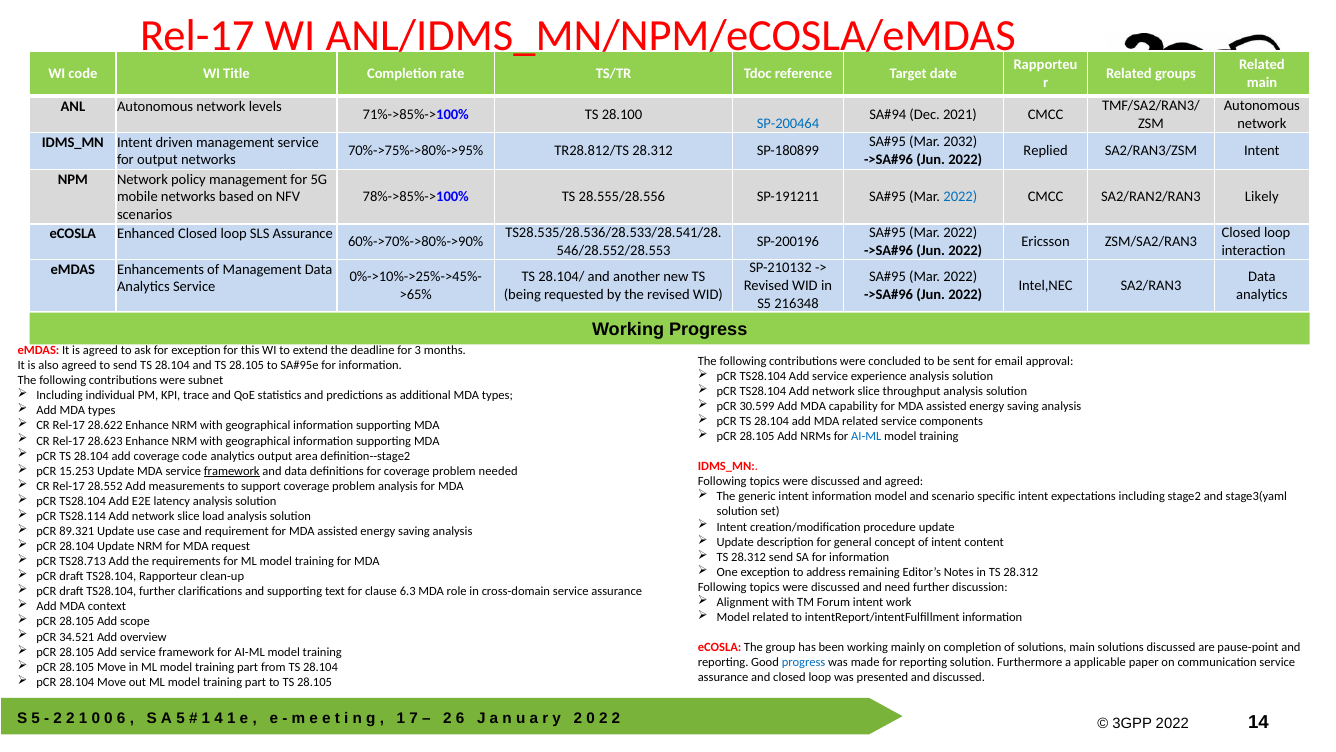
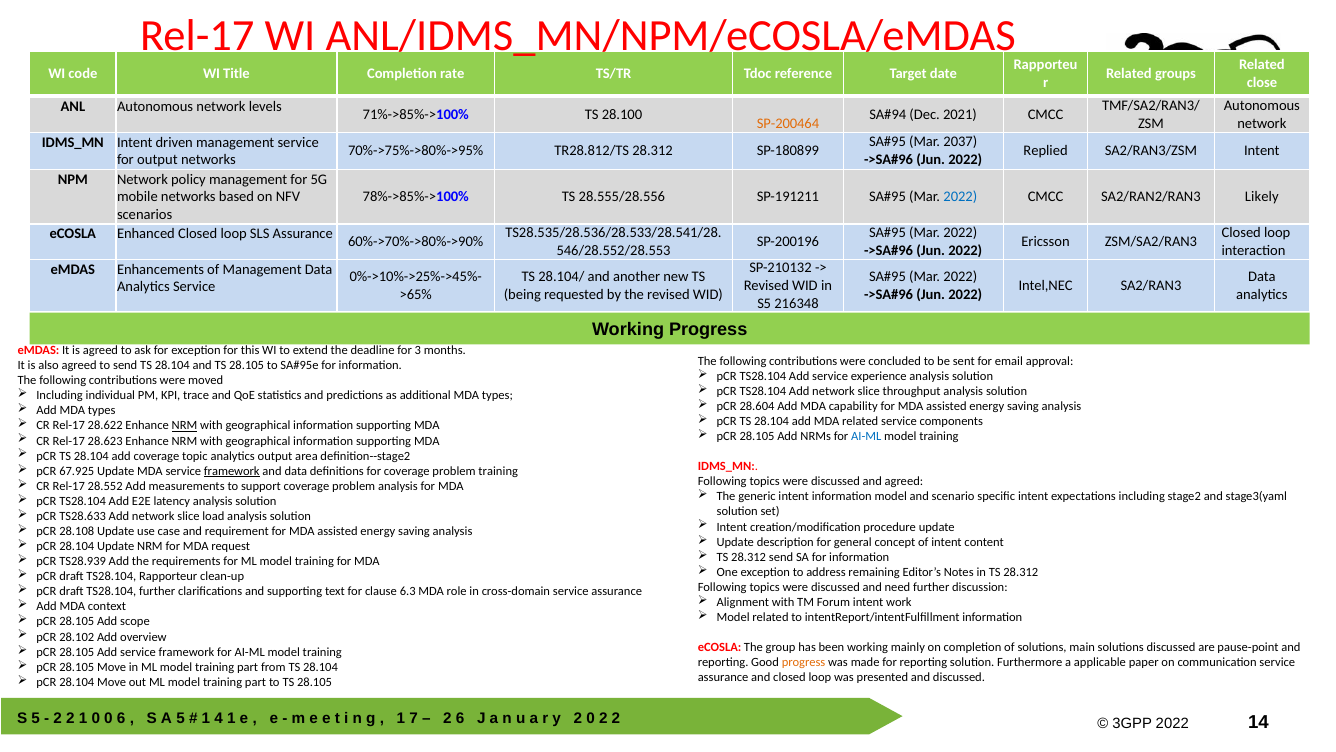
main: main -> close (1262, 83)
SP-200464 colour: blue -> orange (788, 124)
2032: 2032 -> 2037 (960, 142)
subnet: subnet -> moved (206, 380)
30.599: 30.599 -> 28.604 (757, 406)
NRM underline: none -> present (185, 425)
coverage code: code -> topic (195, 456)
15.253: 15.253 -> 67.925 (77, 471)
problem needed: needed -> training (498, 471)
TS28.114: TS28.114 -> TS28.633 (83, 516)
89.321: 89.321 -> 28.108 (77, 531)
TS28.713: TS28.713 -> TS28.939 (83, 561)
34.521: 34.521 -> 28.102 (77, 636)
progress colour: blue -> orange (804, 662)
